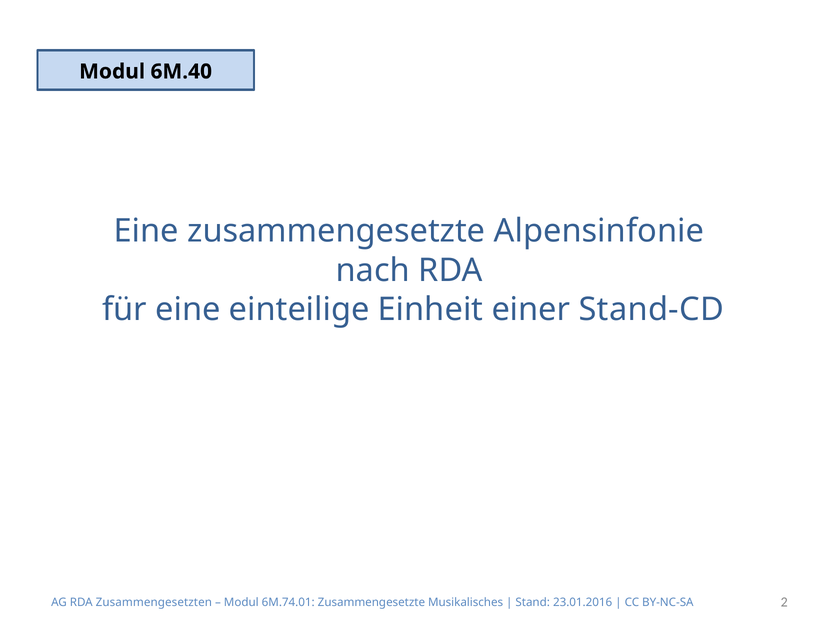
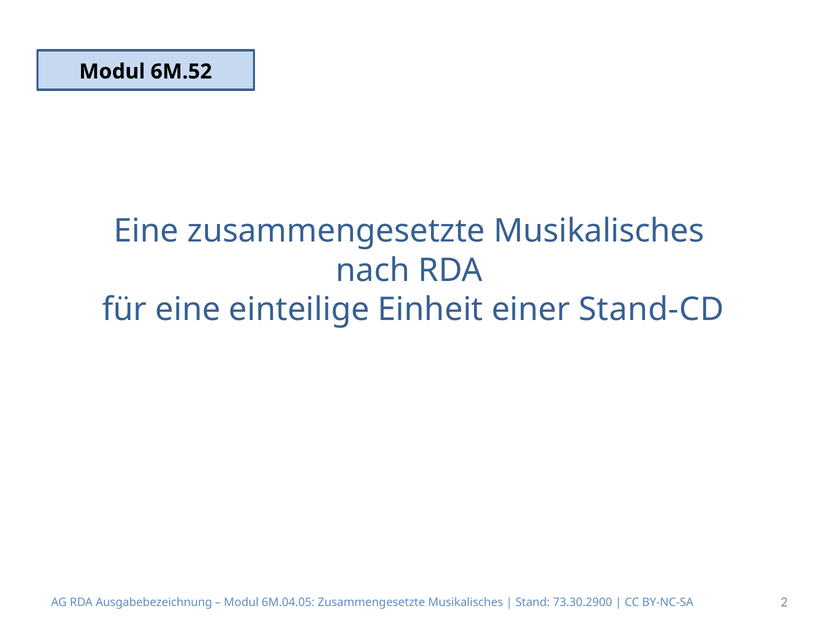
6M.40: 6M.40 -> 6M.52 (181, 72)
Eine zusammengesetzte Alpensinfonie: Alpensinfonie -> Musikalisches (599, 231)
Zusammengesetzten: Zusammengesetzten -> Ausgabebezeichnung (154, 602)
6M.74.01: 6M.74.01 -> 6M.04.05 (288, 602)
23.01.2016: 23.01.2016 -> 73.30.2900 (583, 602)
